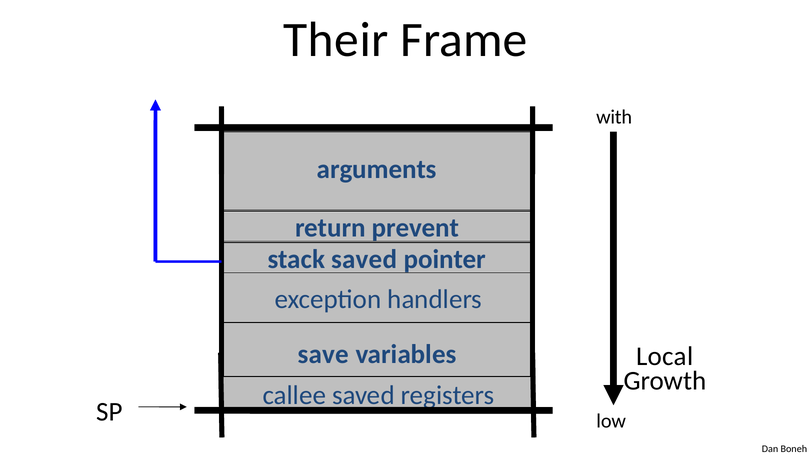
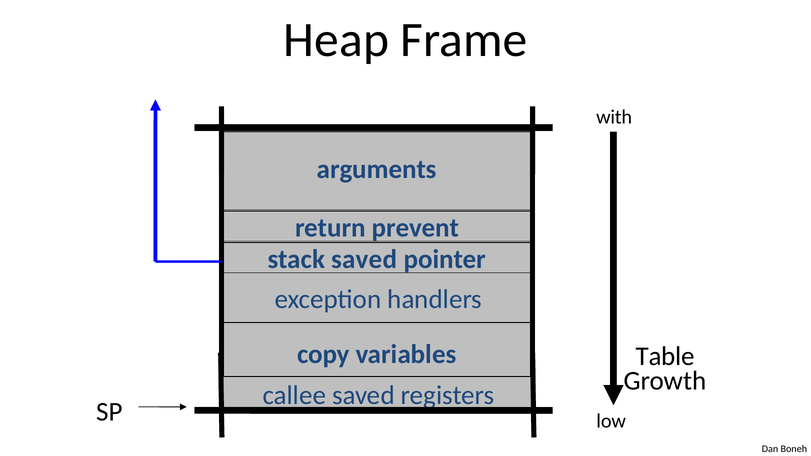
Their: Their -> Heap (336, 40)
save: save -> copy (323, 354)
Local: Local -> Table (665, 357)
